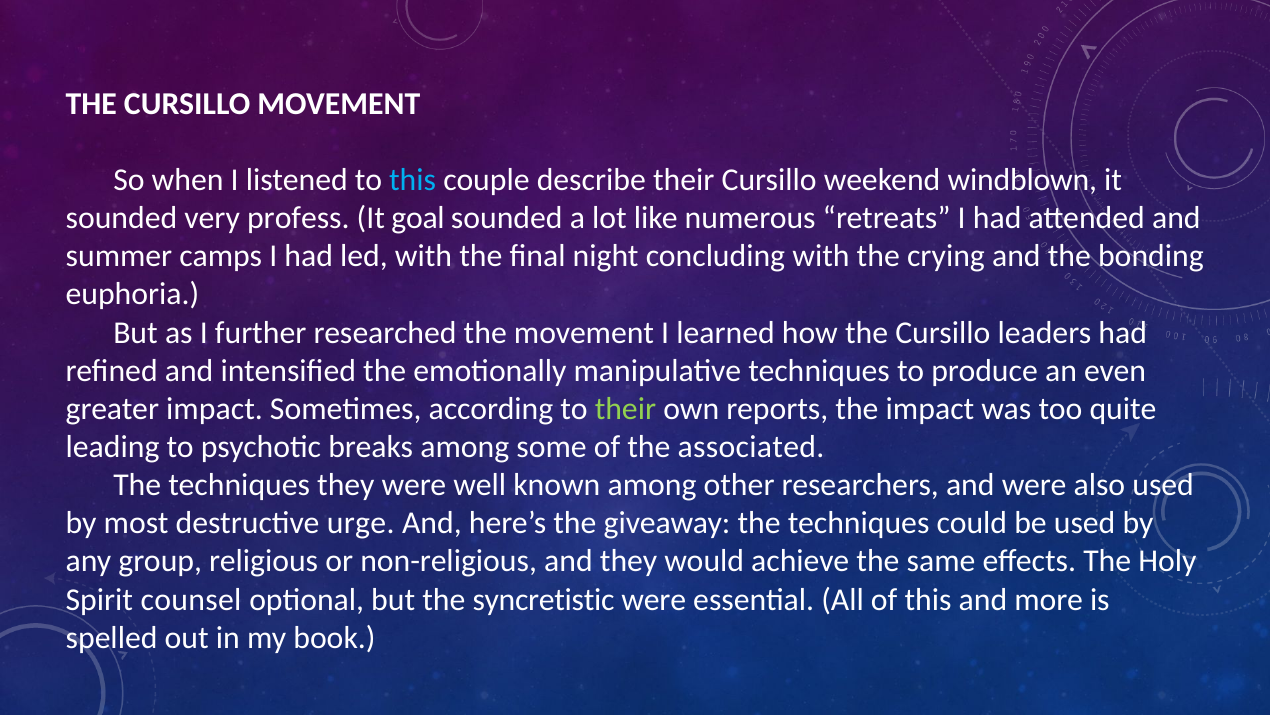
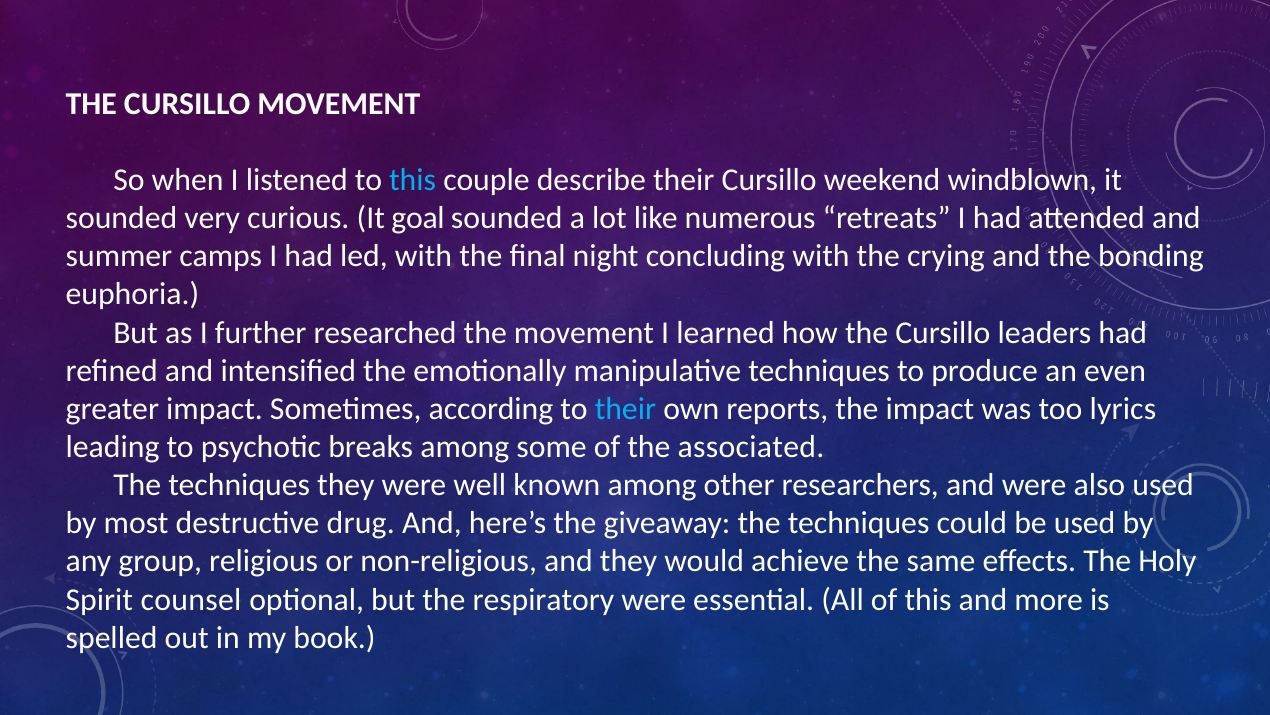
profess: profess -> curious (298, 218)
their colour: light green -> light blue (625, 409)
quite: quite -> lyrics (1123, 409)
urge: urge -> drug (361, 523)
syncretistic: syncretistic -> respiratory (543, 599)
